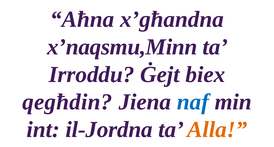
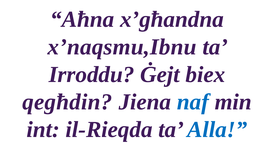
x’naqsmu,Minn: x’naqsmu,Minn -> x’naqsmu,Ibnu (122, 47)
il-Jordna: il-Jordna -> il-Rieqda (109, 130)
Alla colour: orange -> blue (217, 130)
